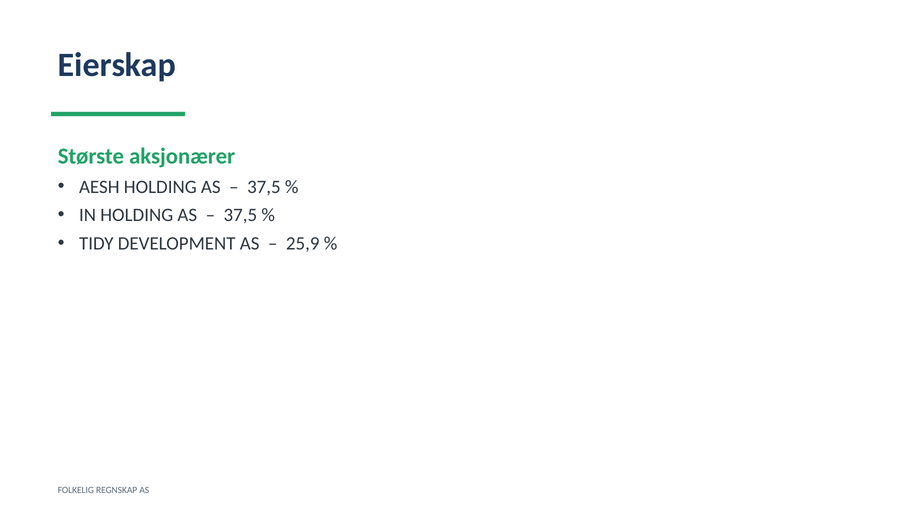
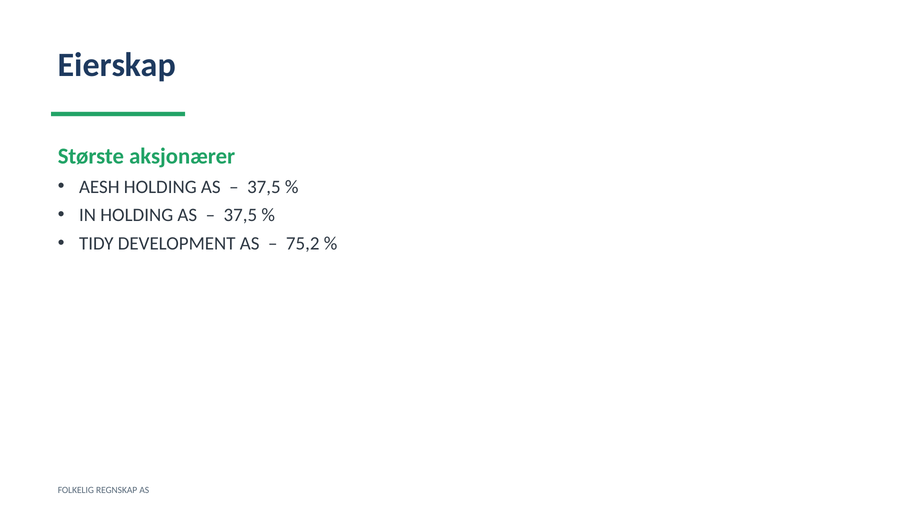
25,9: 25,9 -> 75,2 (303, 243)
